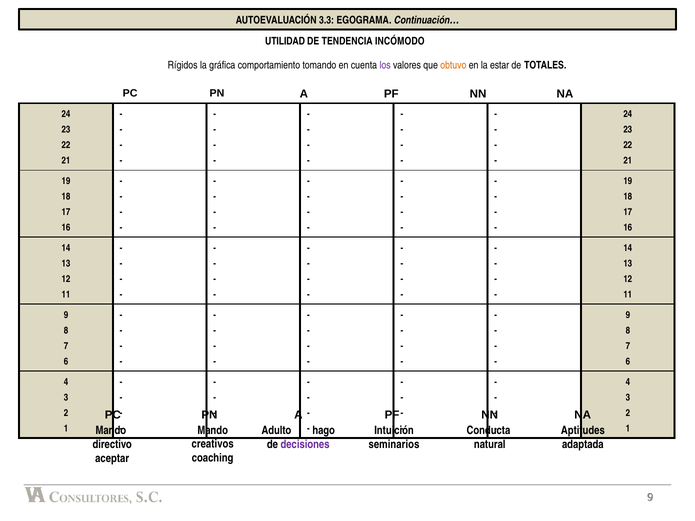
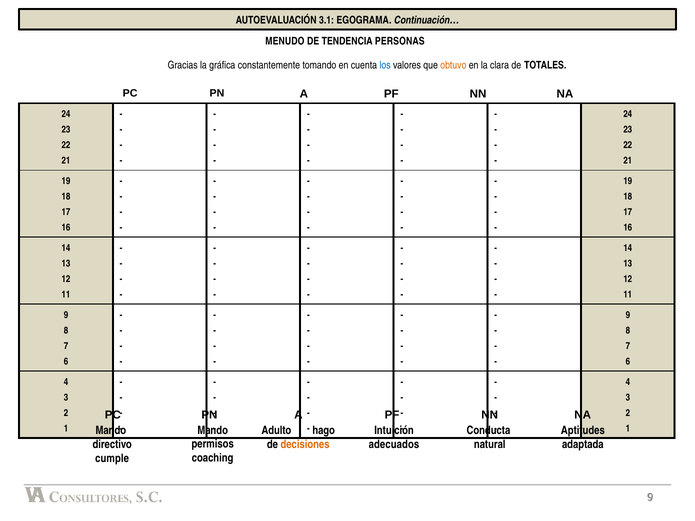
3.3: 3.3 -> 3.1 (327, 20)
UTILIDAD: UTILIDAD -> MENUDO (285, 41)
INCÓMODO: INCÓMODO -> PERSONAS (400, 41)
Rígidos: Rígidos -> Gracias (183, 65)
comportamiento: comportamiento -> constantemente (269, 65)
los colour: purple -> blue (385, 65)
estar: estar -> clara (500, 65)
creativos: creativos -> permisos (213, 444)
decisiones colour: purple -> orange (305, 445)
seminarios: seminarios -> adecuados (394, 445)
aceptar: aceptar -> cumple (112, 458)
